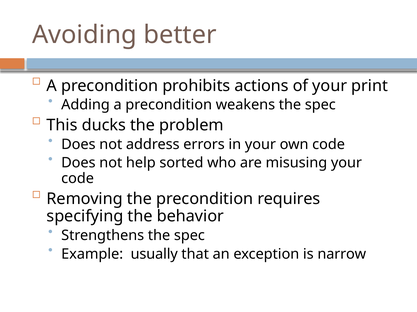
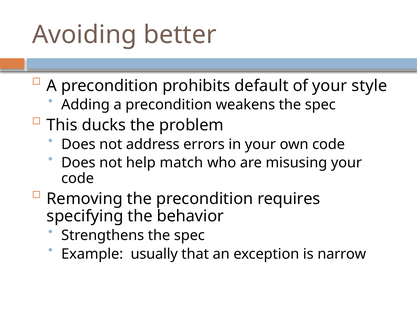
actions: actions -> default (262, 86)
print: print -> style (369, 86)
sorted: sorted -> match (181, 163)
